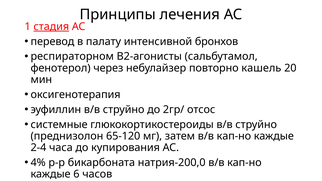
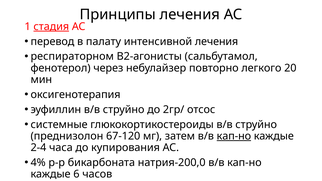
интенсивной бронхов: бронхов -> лечения (217, 42)
кашель: кашель -> легкого (261, 68)
65-120: 65-120 -> 67-120 (123, 136)
кап-но underline: none -> present (234, 136)
